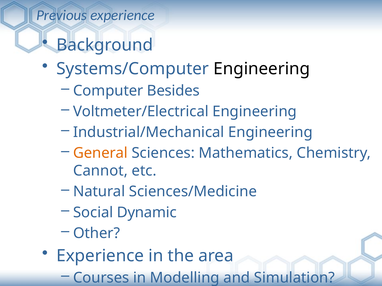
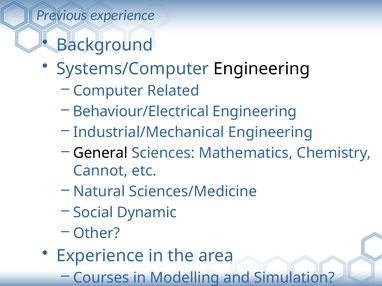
Besides: Besides -> Related (173, 91)
Voltmeter/Electrical: Voltmeter/Electrical -> Behaviour/Electrical (141, 112)
General colour: orange -> black (100, 153)
